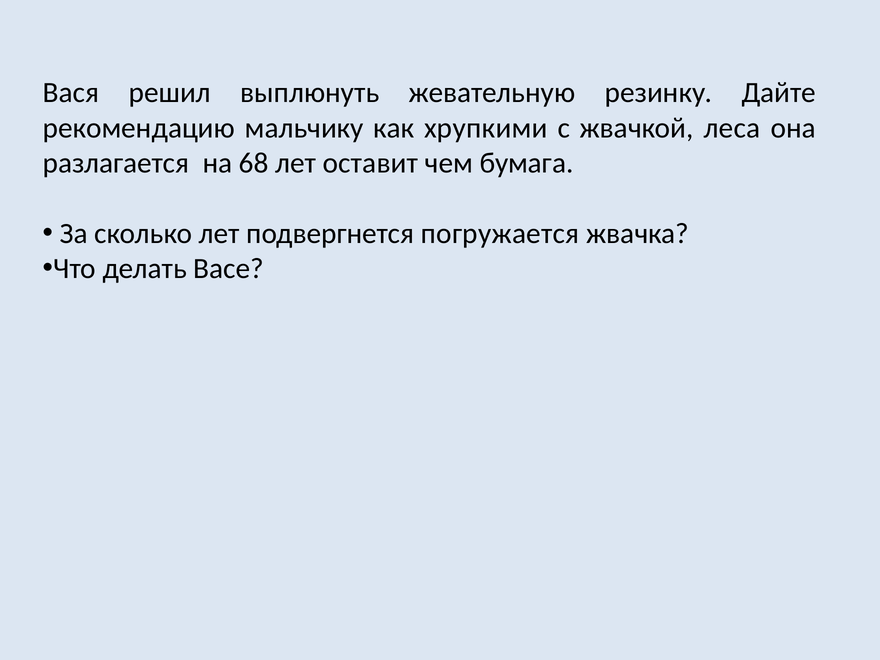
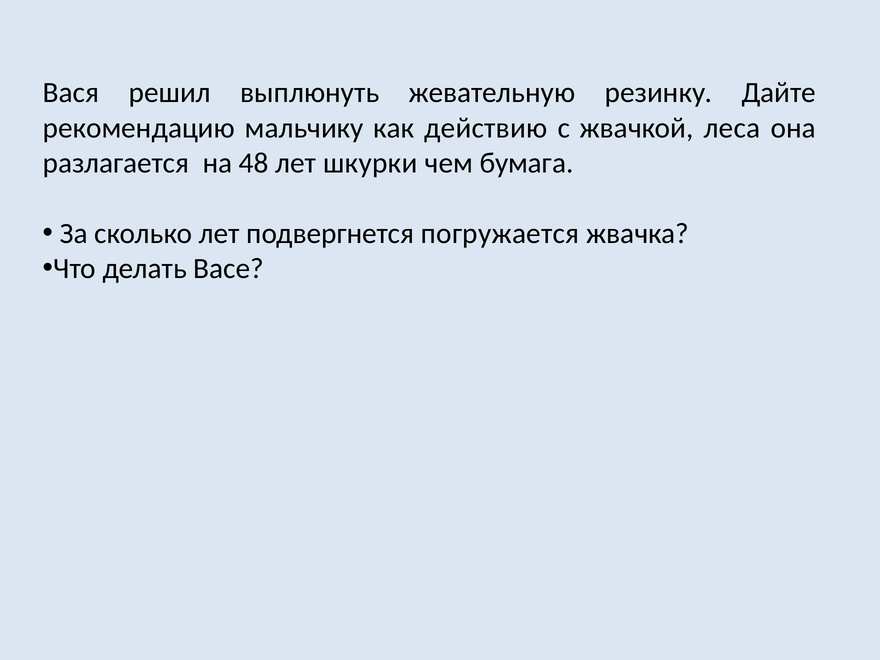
хрупкими: хрупкими -> действию (486, 128)
68: 68 -> 48 (254, 163)
оставит: оставит -> шкурки (370, 163)
